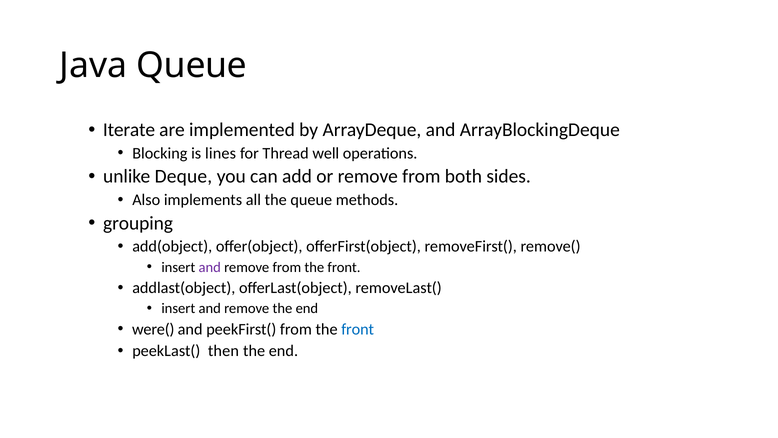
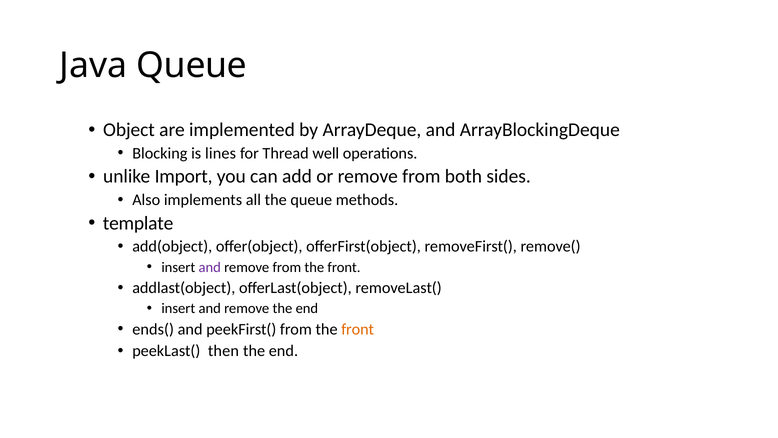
Iterate: Iterate -> Object (129, 130)
Deque: Deque -> Import (184, 176)
grouping: grouping -> template (138, 223)
were(: were( -> ends( (153, 329)
front colour: blue -> orange (358, 329)
